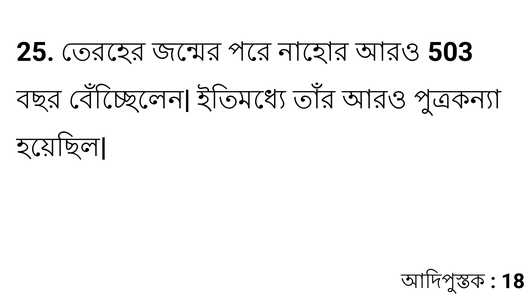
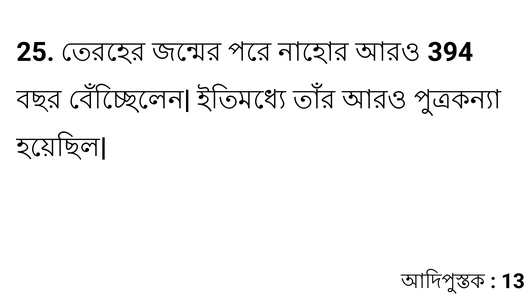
503: 503 -> 394 (450, 52)
18: 18 -> 13 (513, 281)
